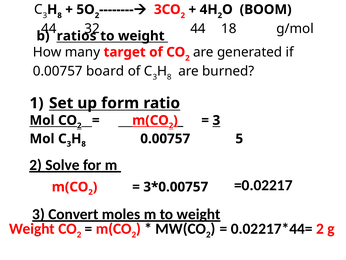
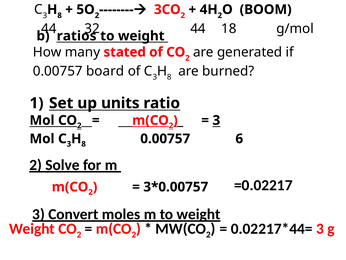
target: target -> stated (125, 52)
form: form -> units (120, 103)
5: 5 -> 6 (239, 138)
2: 2 -> 3 (320, 228)
